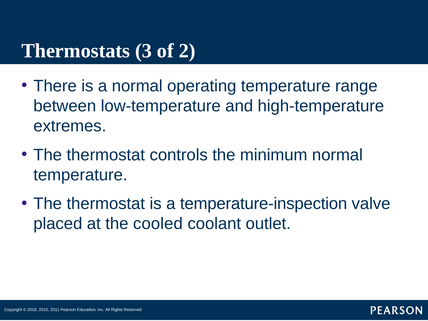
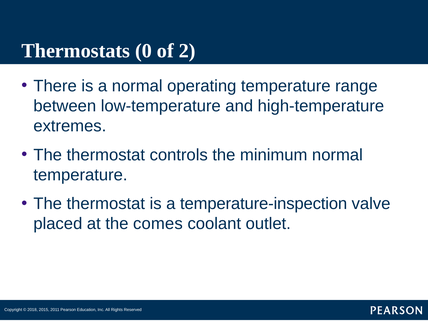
3: 3 -> 0 (144, 51)
cooled: cooled -> comes (158, 224)
